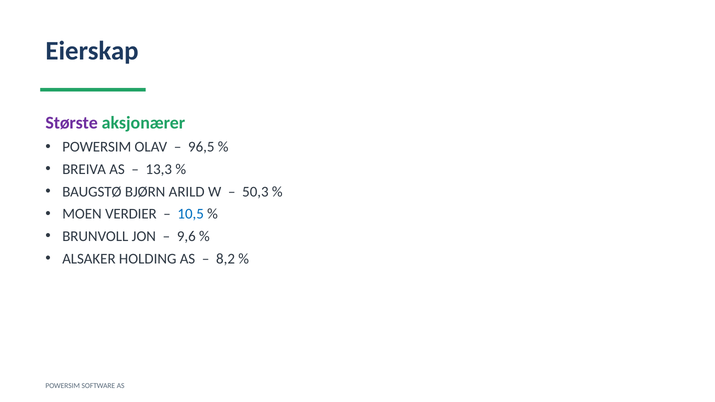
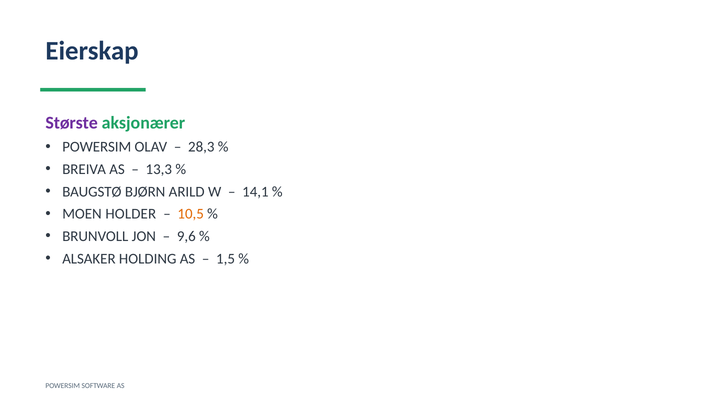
96,5: 96,5 -> 28,3 (201, 147)
50,3: 50,3 -> 14,1 (255, 192)
VERDIER: VERDIER -> HOLDER (131, 214)
10,5 colour: blue -> orange (191, 214)
8,2: 8,2 -> 1,5 (226, 259)
